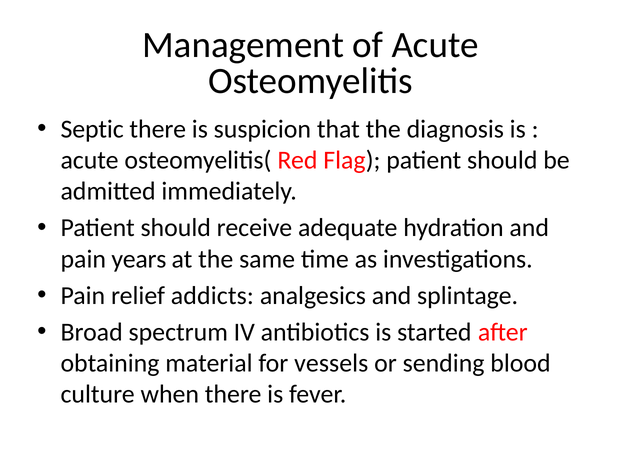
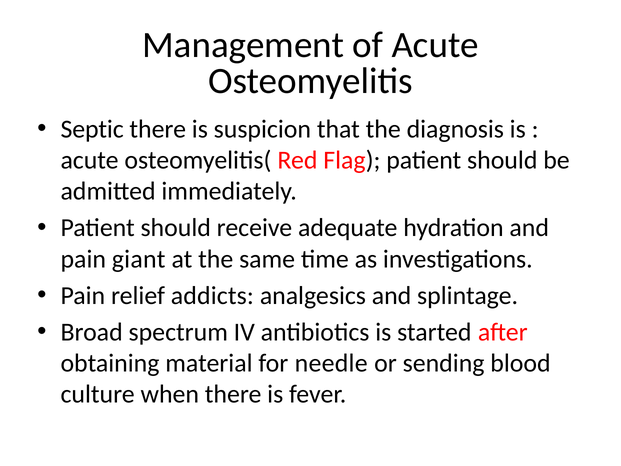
years: years -> giant (139, 259)
vessels: vessels -> needle (331, 363)
